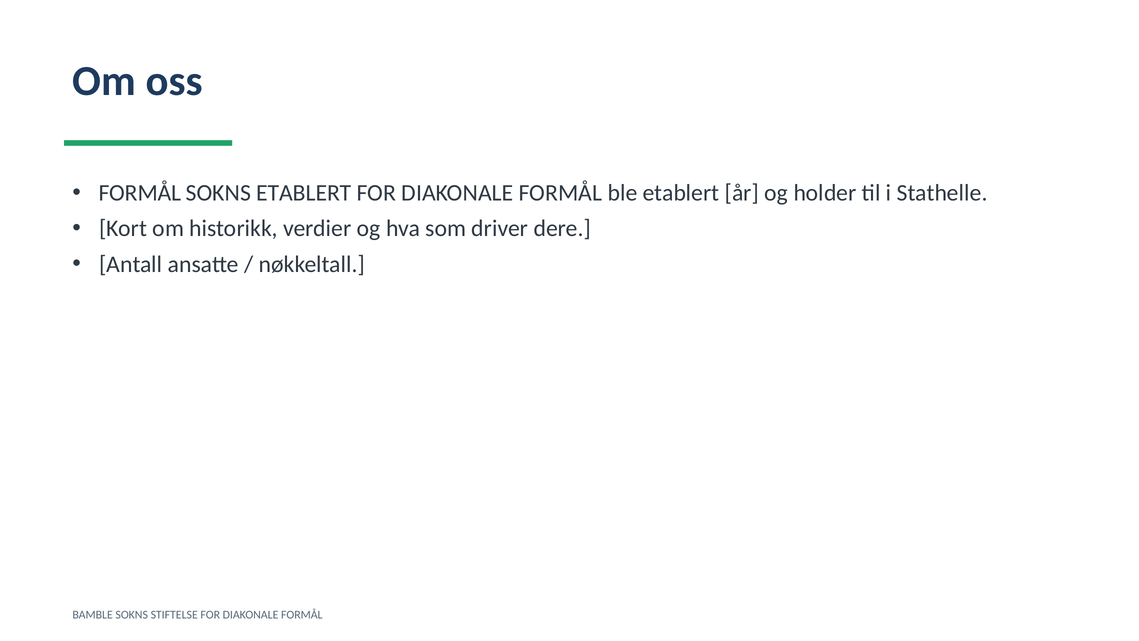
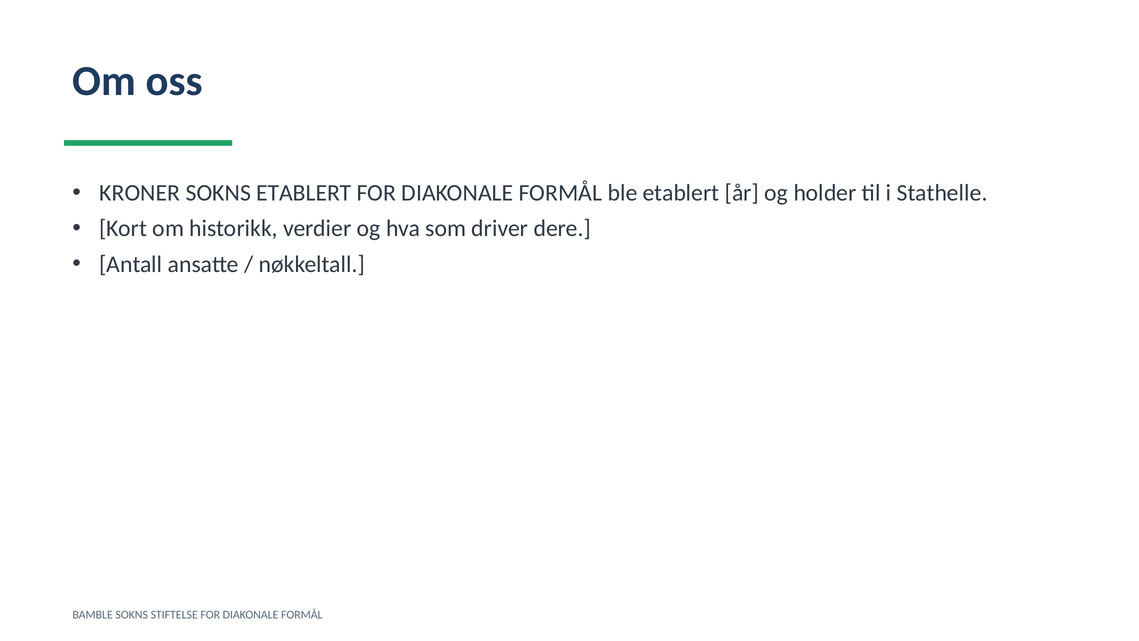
FORMÅL: FORMÅL -> KRONER (140, 193)
